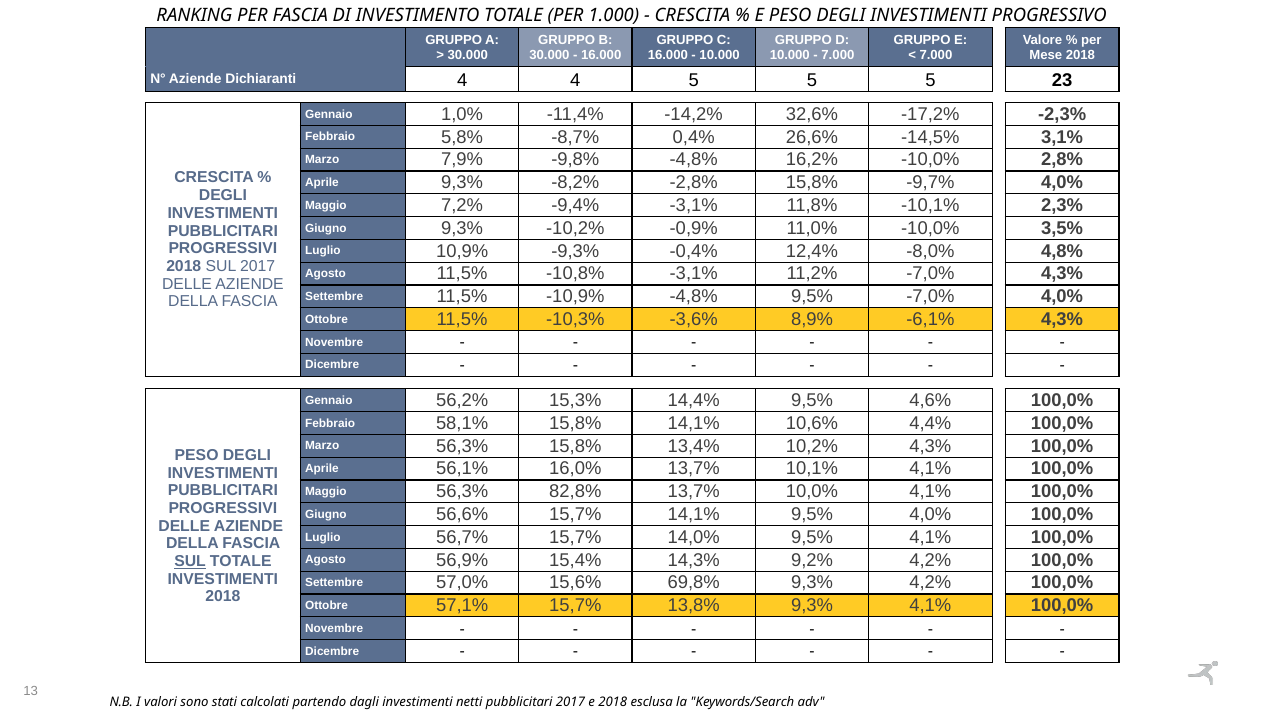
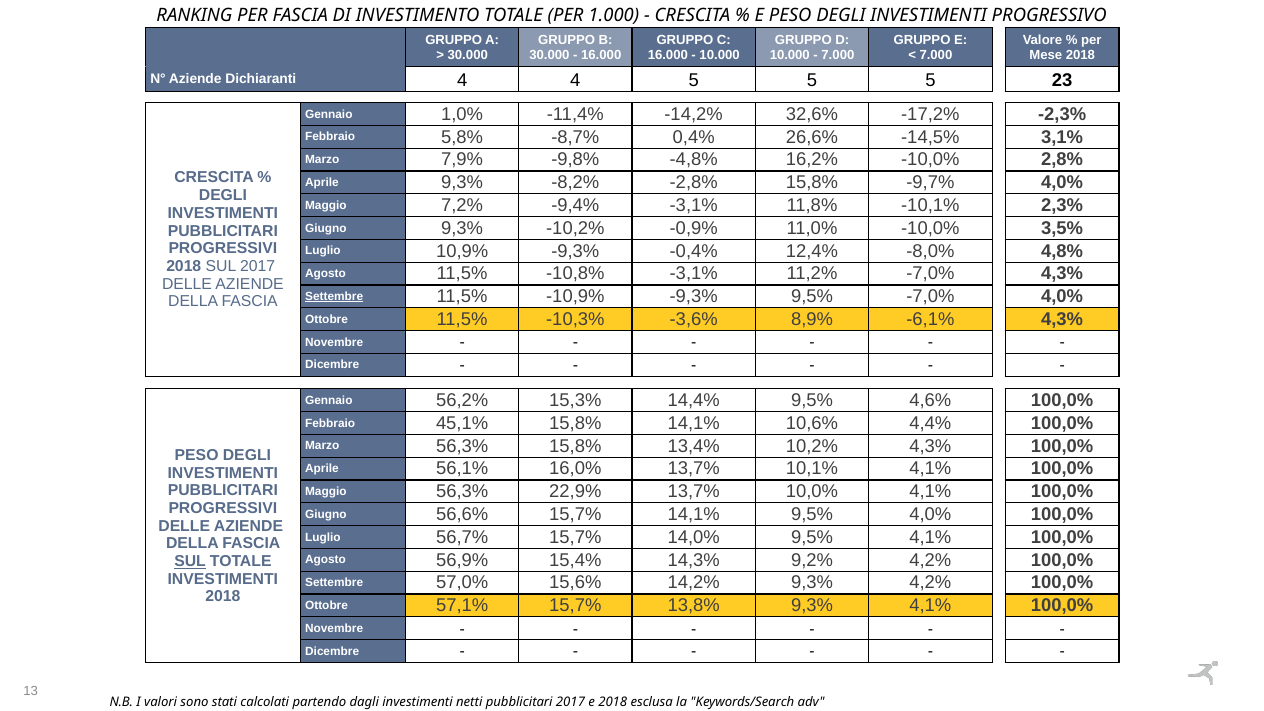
Settembre underline: none -> present (334, 297)
-10,9% -4,8%: -4,8% -> -9,3% (694, 297)
58,1%: 58,1% -> 45,1% (462, 423)
82,8%: 82,8% -> 22,9% (575, 492)
69,8%: 69,8% -> 14,2% (694, 583)
